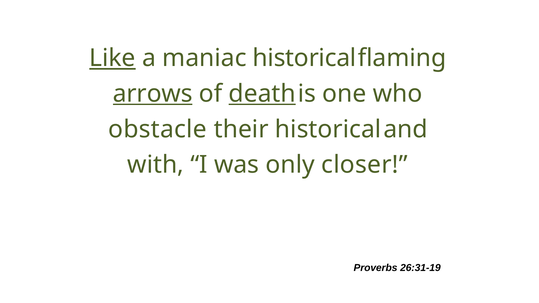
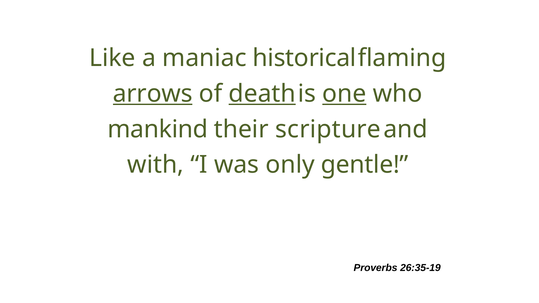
Like underline: present -> none (112, 58)
one underline: none -> present (344, 94)
obstacle: obstacle -> mankind (158, 129)
their historical: historical -> scripture (328, 129)
closer: closer -> gentle (365, 165)
26:31-19: 26:31-19 -> 26:35-19 (420, 268)
